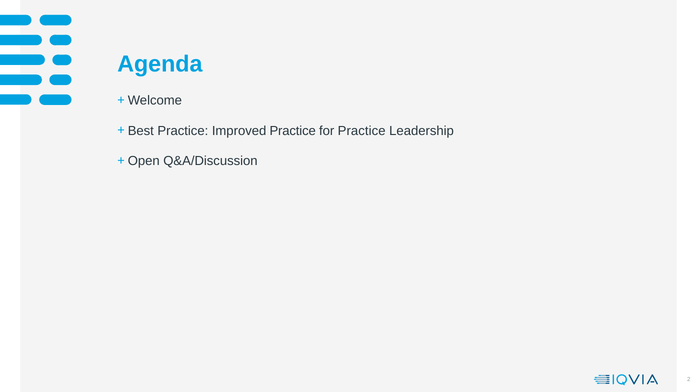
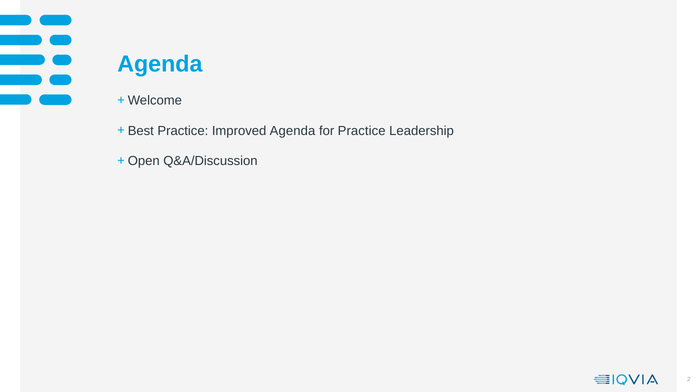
Improved Practice: Practice -> Agenda (293, 131)
